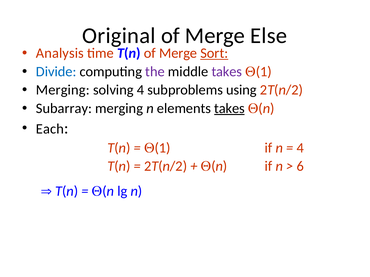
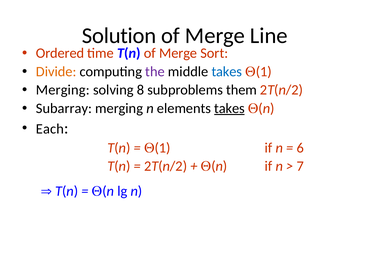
Original: Original -> Solution (119, 36)
Else: Else -> Line (269, 36)
Analysis: Analysis -> Ordered (60, 53)
Sort underline: present -> none (214, 53)
Divide colour: blue -> orange (56, 72)
takes colour: purple -> blue (227, 72)
solving 4: 4 -> 8 (140, 90)
using: using -> them (241, 90)
4: 4 -> 6 (300, 148)
6: 6 -> 7 (300, 166)
